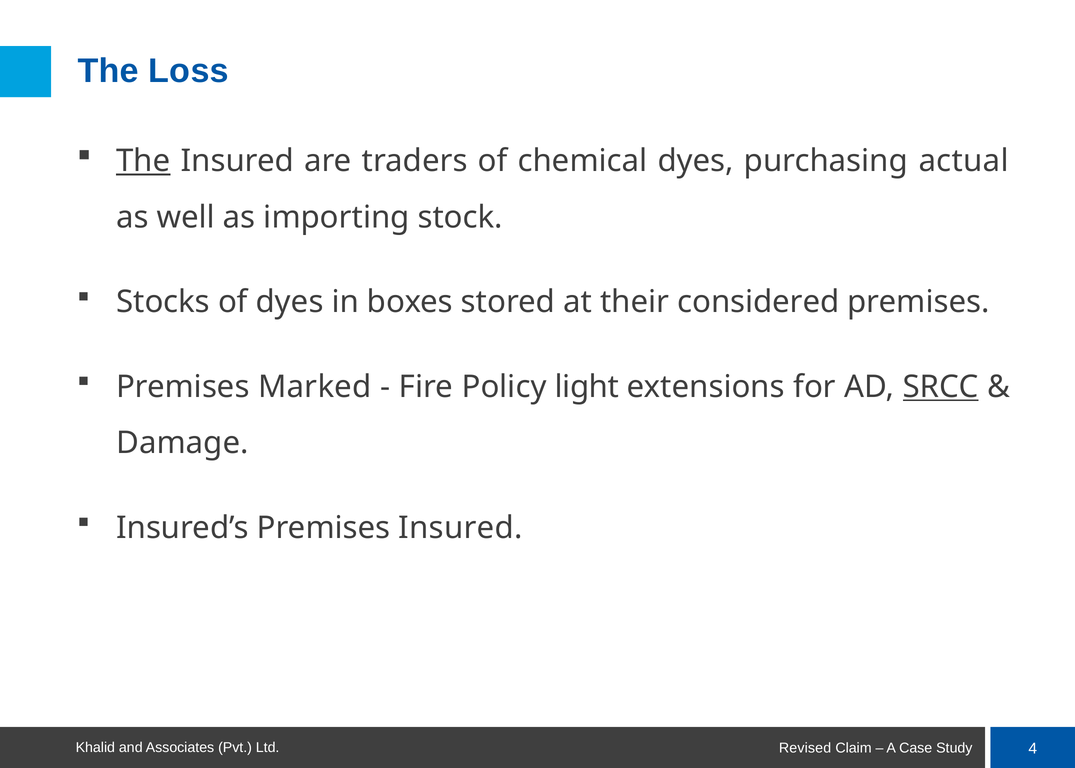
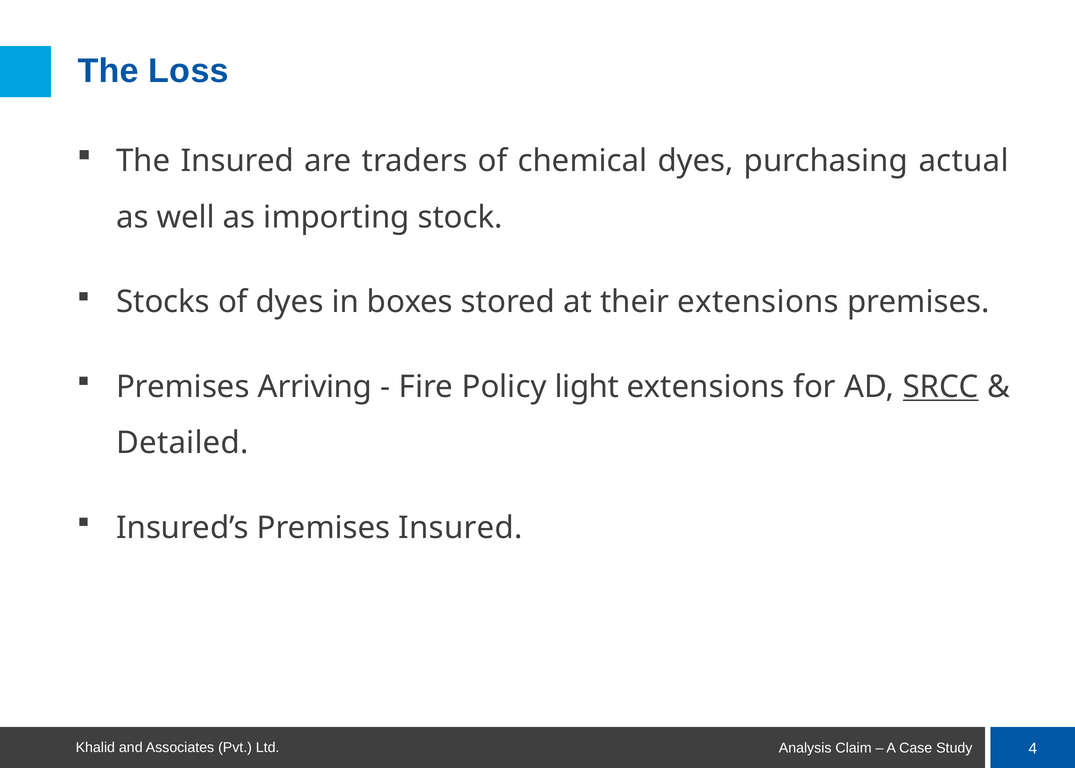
The underline: present -> none (143, 161)
their considered: considered -> extensions (758, 302)
Marked: Marked -> Arriving (315, 387)
Damage: Damage -> Detailed (182, 443)
Revised: Revised -> Analysis (805, 748)
